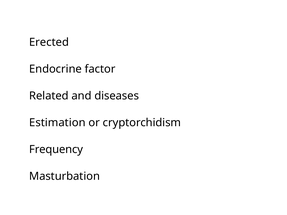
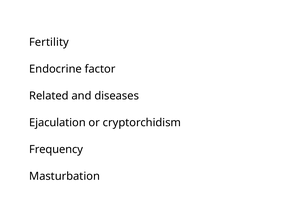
Erected: Erected -> Fertility (49, 42)
Estimation: Estimation -> Ejaculation (57, 123)
